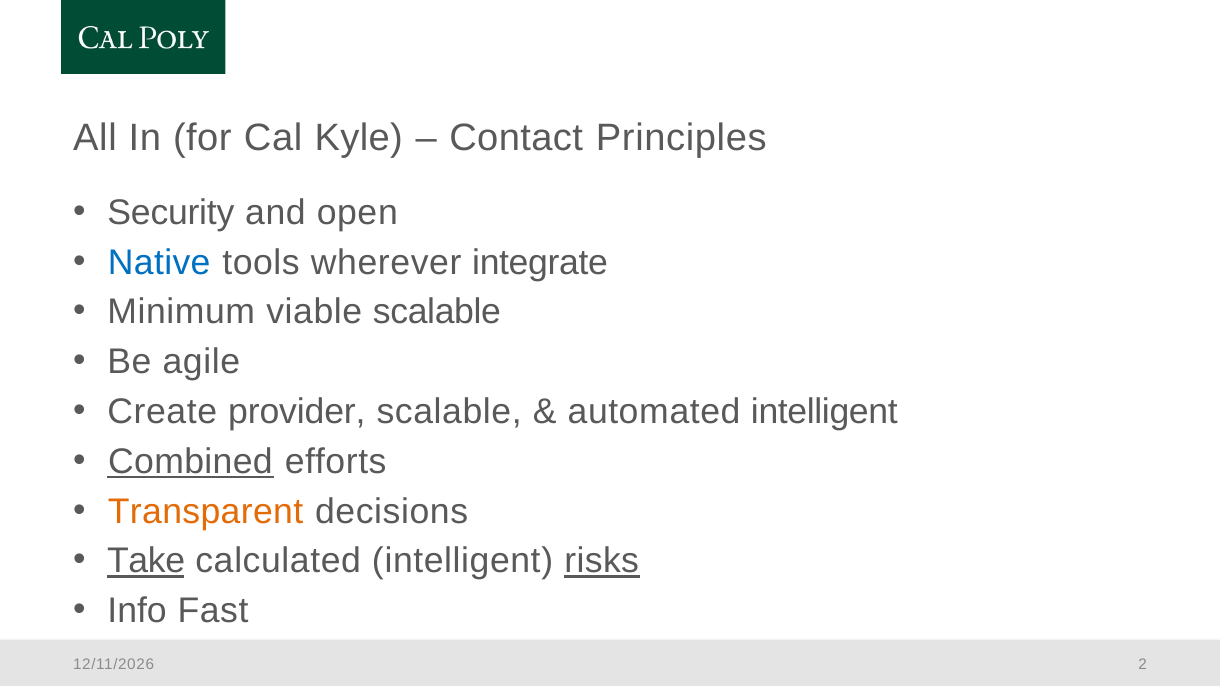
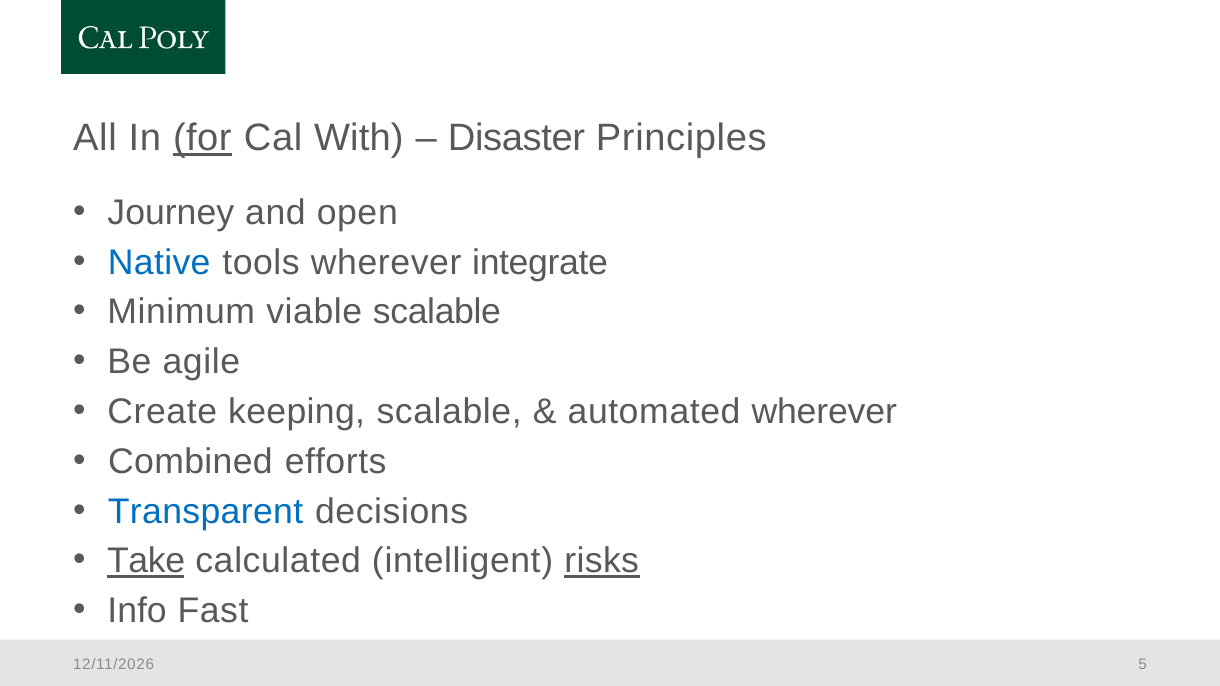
for underline: none -> present (202, 138)
Kyle: Kyle -> With (359, 138)
Contact: Contact -> Disaster (516, 138)
Security: Security -> Journey (171, 213)
provider: provider -> keeping (297, 412)
automated intelligent: intelligent -> wherever (824, 412)
Combined underline: present -> none (190, 462)
Transparent colour: orange -> blue (206, 512)
2: 2 -> 5 (1143, 665)
